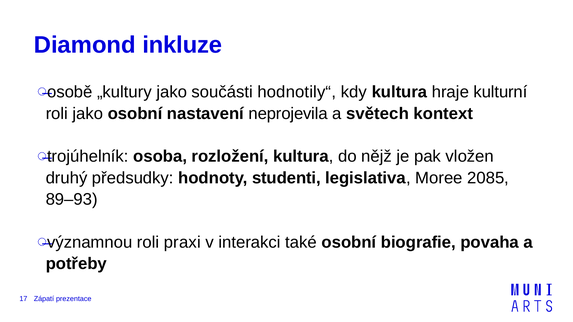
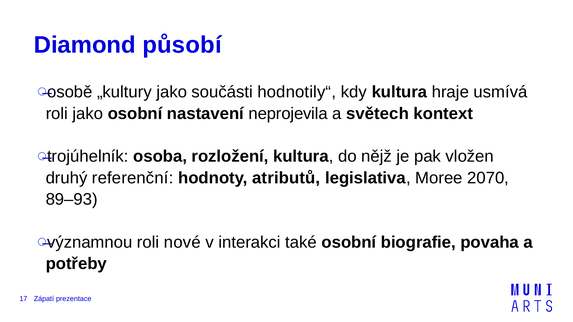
inkluze: inkluze -> působí (182, 45)
kulturní: kulturní -> usmívá (500, 92)
předsudky: předsudky -> referenční (133, 178)
studenti: studenti -> atributů (286, 178)
2085: 2085 -> 2070 (488, 178)
praxi: praxi -> nové (182, 243)
